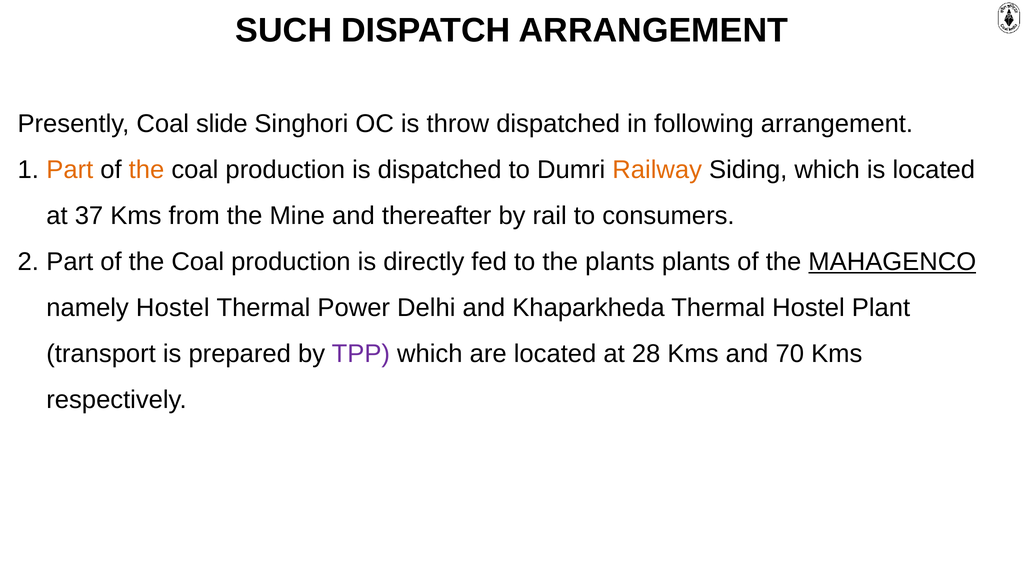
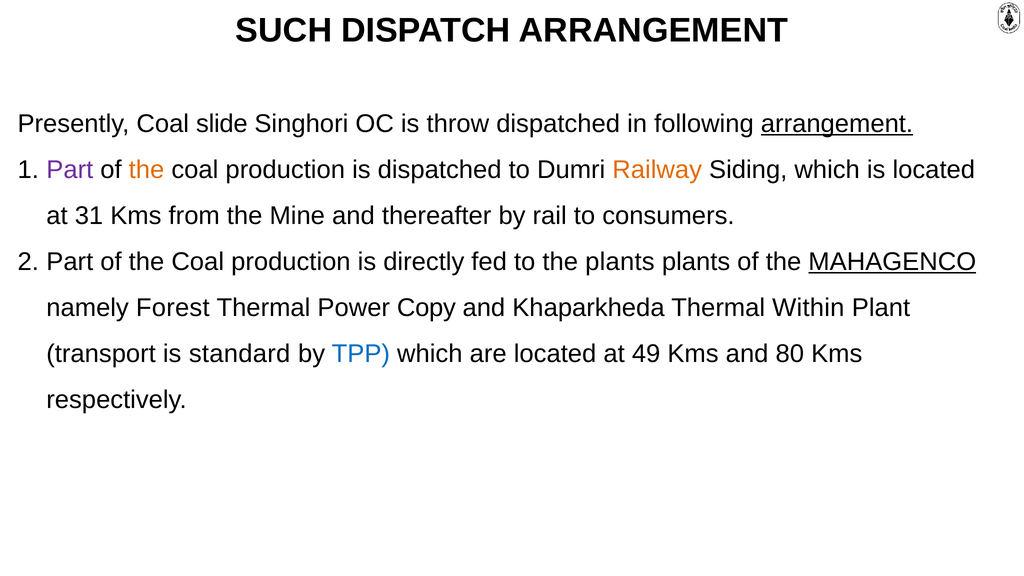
arrangement underline: none -> present (837, 124)
Part colour: orange -> purple (70, 170)
37: 37 -> 31 (89, 216)
namely Hostel: Hostel -> Forest (173, 308)
Delhi: Delhi -> Copy (426, 308)
Thermal Hostel: Hostel -> Within (808, 308)
prepared: prepared -> standard (240, 354)
TPP colour: purple -> blue (361, 354)
28: 28 -> 49 (646, 354)
70: 70 -> 80 (790, 354)
